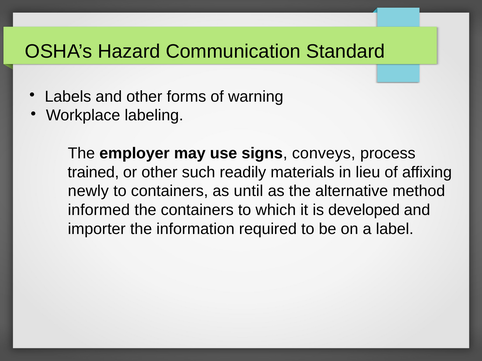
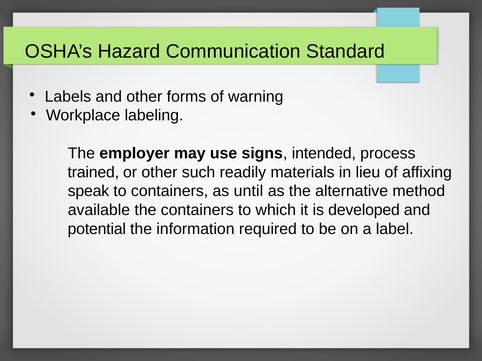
conveys: conveys -> intended (324, 153)
newly: newly -> speak (88, 191)
informed: informed -> available (99, 210)
importer: importer -> potential (97, 229)
